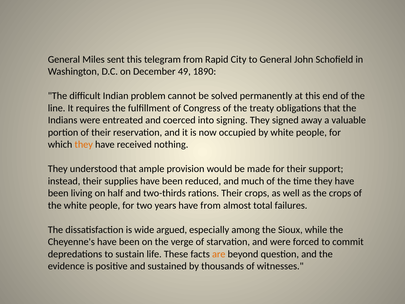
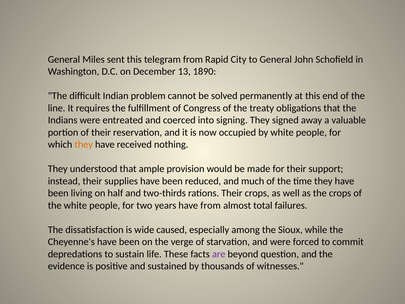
49: 49 -> 13 (184, 72)
argued: argued -> caused (172, 229)
are colour: orange -> purple (219, 254)
